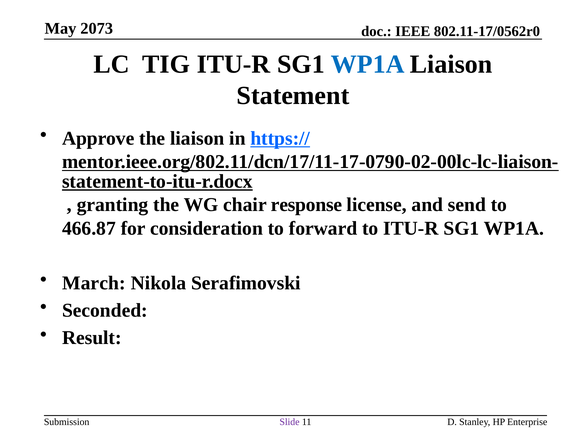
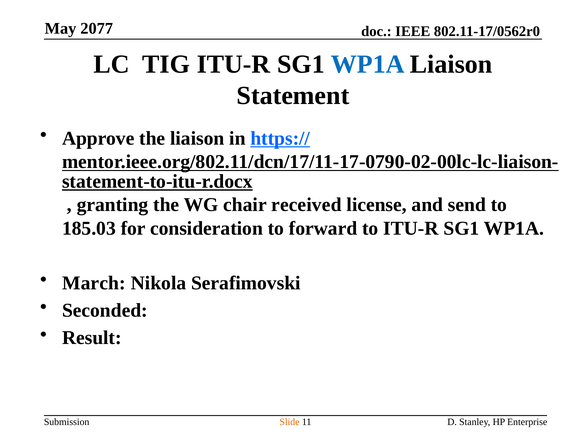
2073: 2073 -> 2077 (97, 28)
response: response -> received (306, 205)
466.87: 466.87 -> 185.03 (89, 228)
Slide colour: purple -> orange (290, 422)
